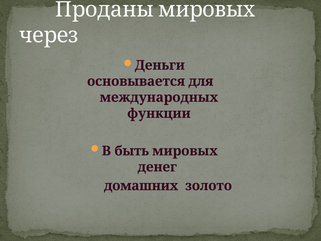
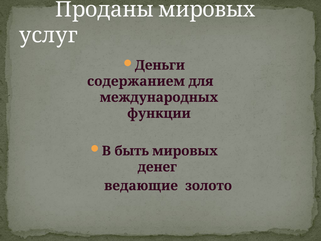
через: через -> услуг (49, 35)
основывается: основывается -> содержанием (136, 81)
домашних: домашних -> ведающие (141, 186)
